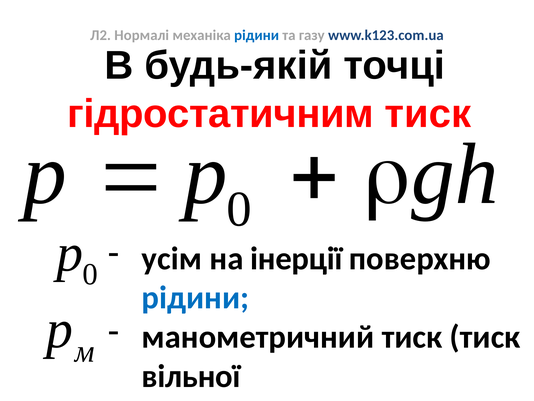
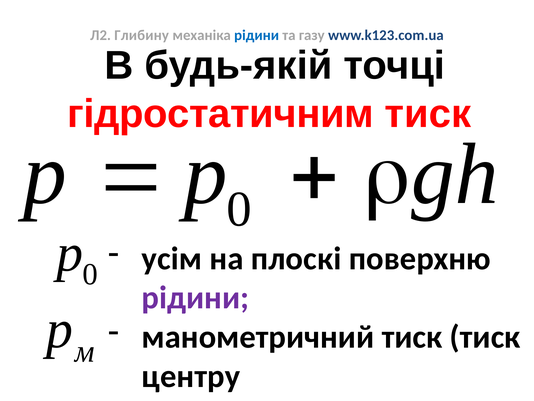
Нормалі: Нормалі -> Глибину (142, 35)
інерції: інерції -> плоскі (296, 258)
рідини colour: blue -> purple (195, 298)
вільної: вільної -> центру (191, 376)
